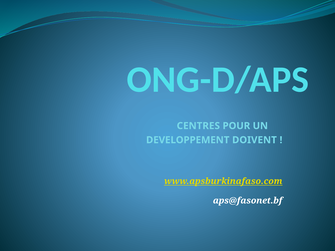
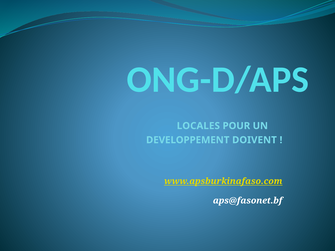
CENTRES: CENTRES -> LOCALES (198, 126)
